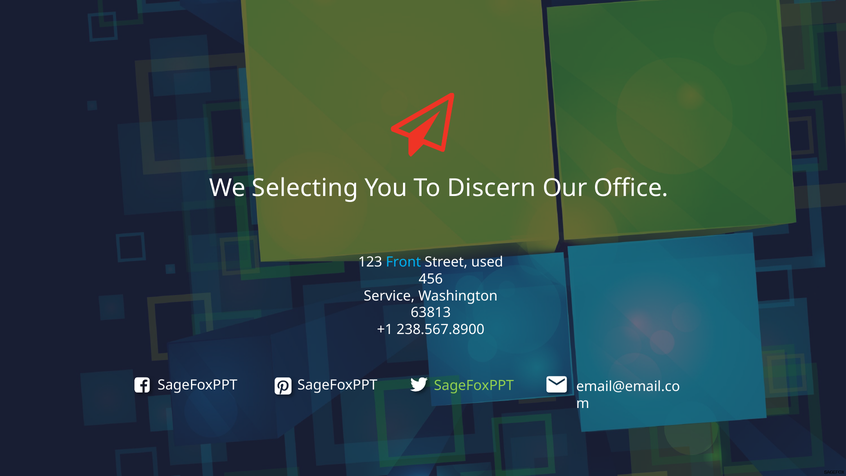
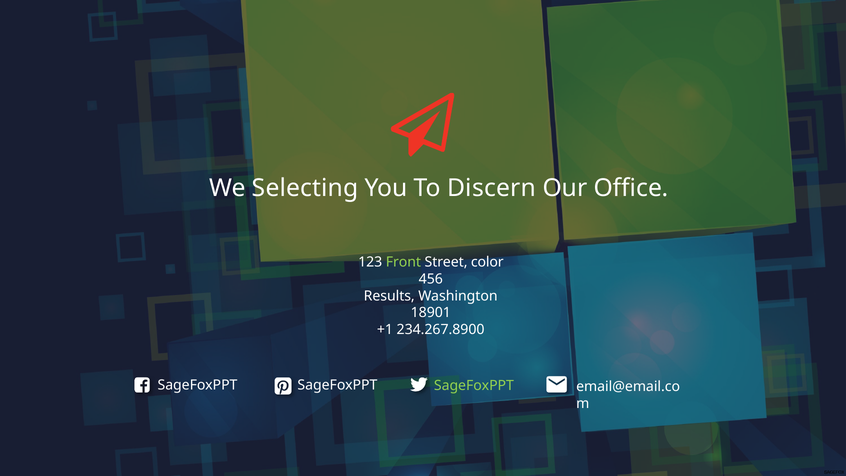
Front colour: light blue -> light green (403, 262)
used: used -> color (487, 262)
Service: Service -> Results (389, 296)
63813: 63813 -> 18901 (431, 313)
238.567.8900: 238.567.8900 -> 234.267.8900 (441, 330)
